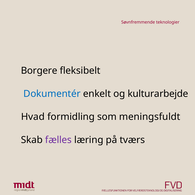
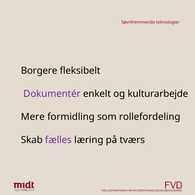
Dokumentér colour: blue -> purple (52, 94)
Hvad: Hvad -> Mere (33, 117)
meningsfuldt: meningsfuldt -> rollefordeling (150, 117)
